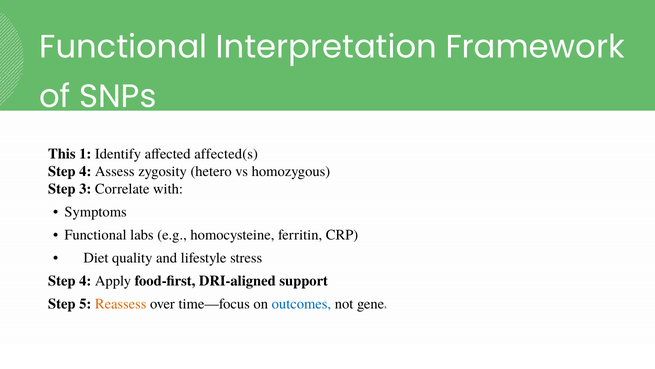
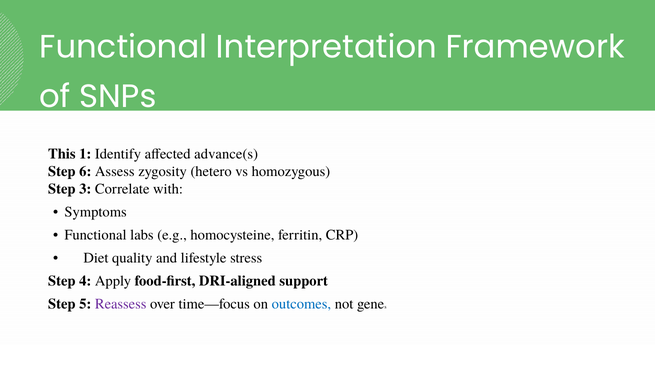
affected(s: affected(s -> advance(s (226, 154)
4: 4 -> 6 (85, 171)
Reassess colour: orange -> purple (121, 303)
